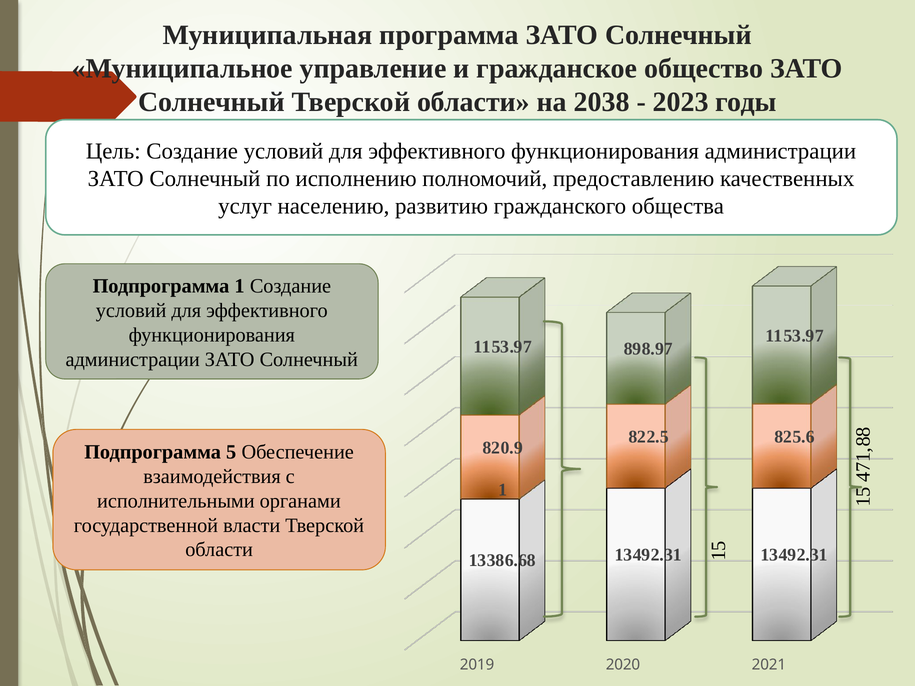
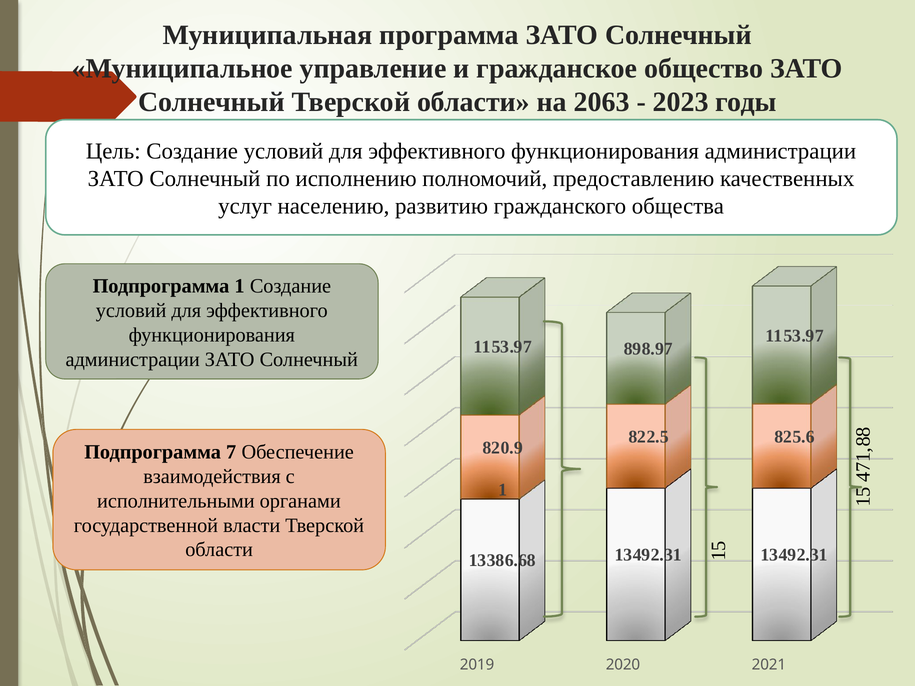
2038: 2038 -> 2063 (602, 102)
Подпрограмма 5: 5 -> 7 (231, 452)
